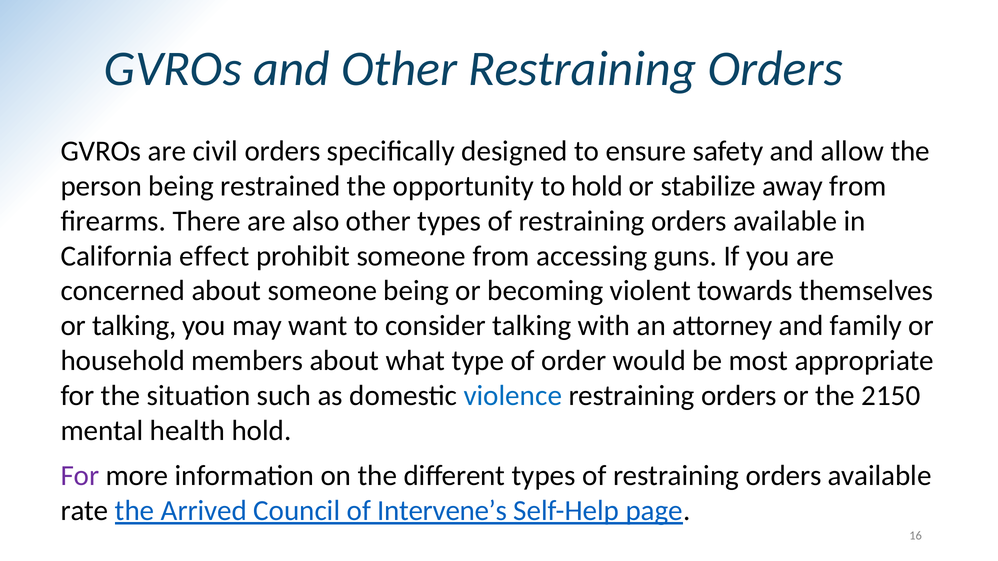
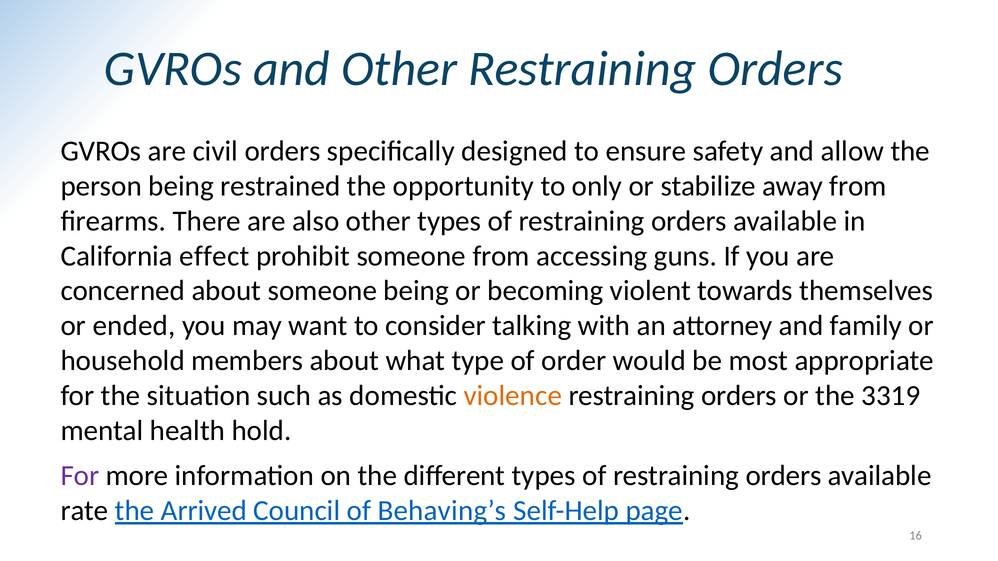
to hold: hold -> only (597, 186)
or talking: talking -> ended (134, 326)
violence colour: blue -> orange (513, 396)
2150: 2150 -> 3319 (891, 396)
Intervene’s: Intervene’s -> Behaving’s (442, 511)
